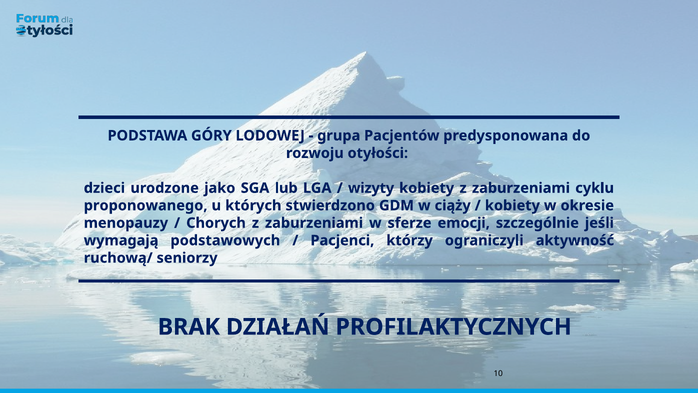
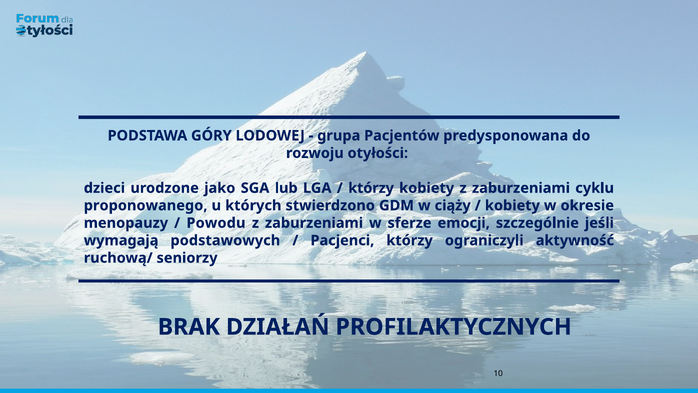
wizyty: wizyty -> którzy (371, 188)
Chorych: Chorych -> Powodu (216, 223)
